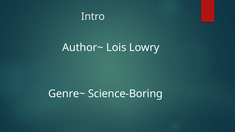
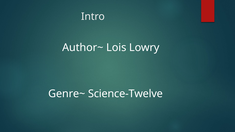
Science-Boring: Science-Boring -> Science-Twelve (125, 94)
